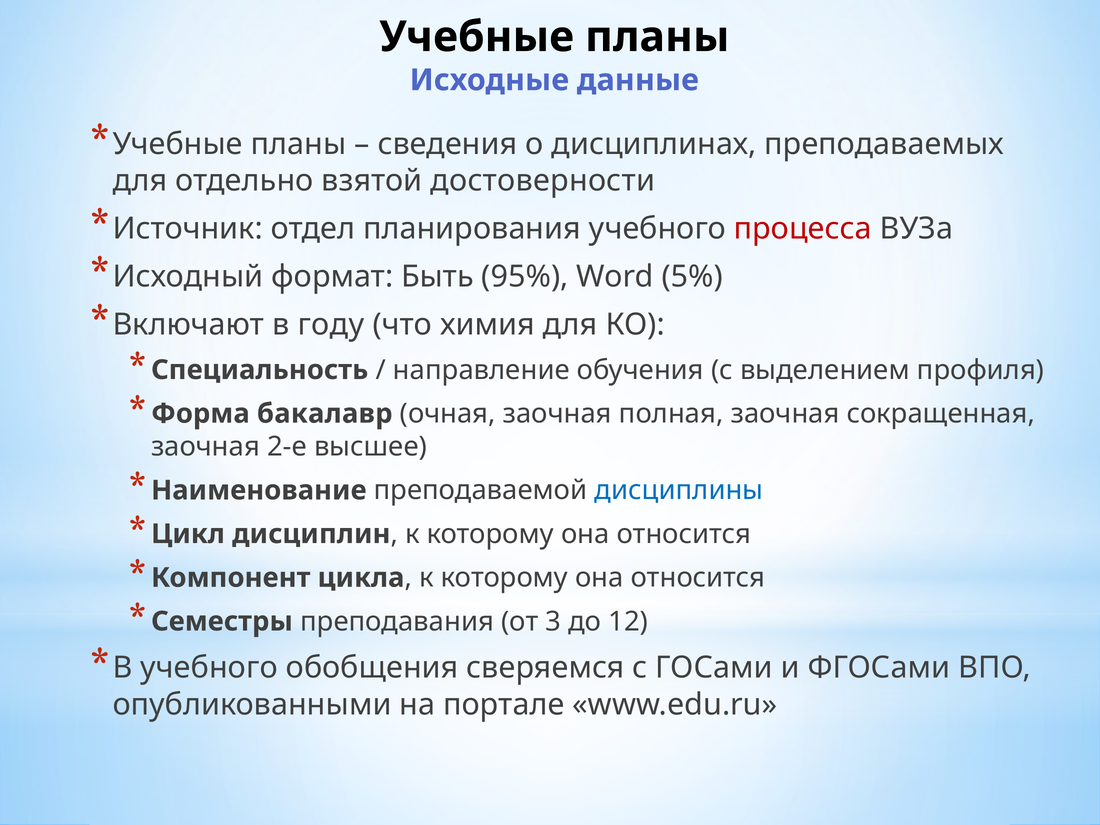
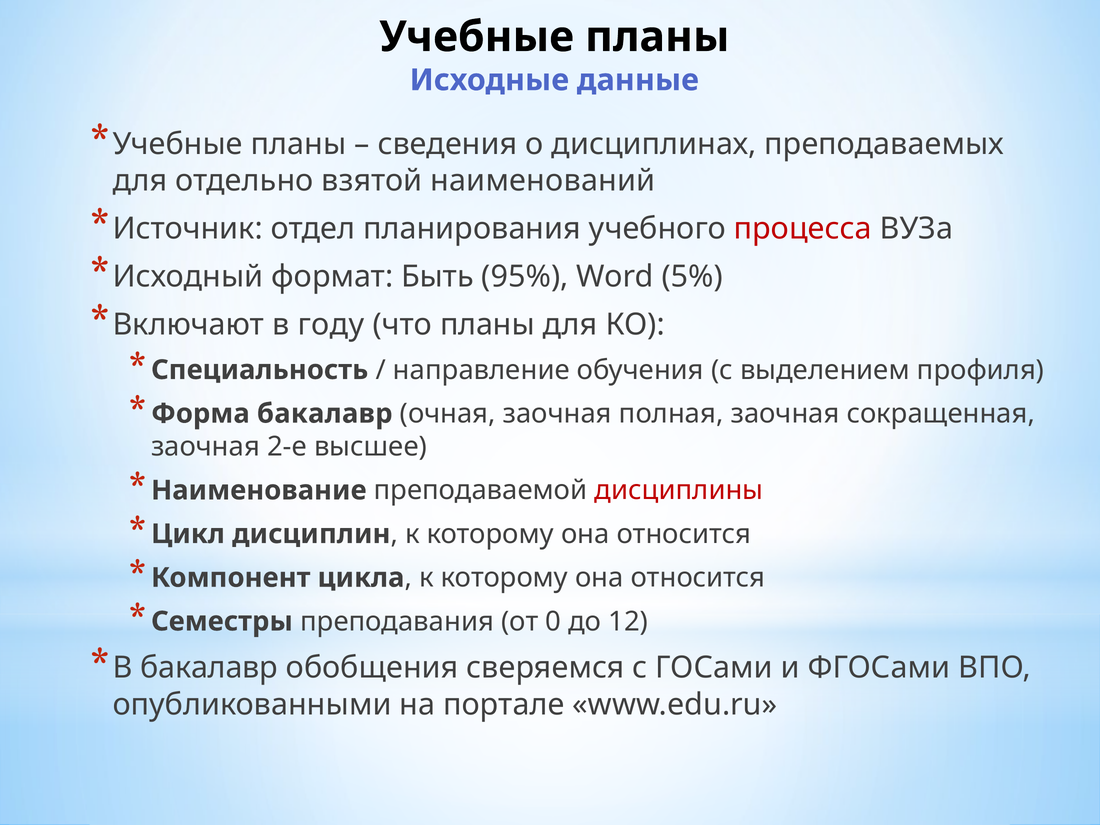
достоверности: достоверности -> наименований (543, 181)
что химия: химия -> планы (487, 325)
дисциплины colour: blue -> red (679, 490)
3: 3 -> 0 (553, 621)
В учебного: учебного -> бакалавр (209, 668)
